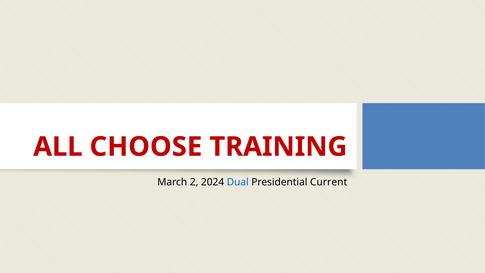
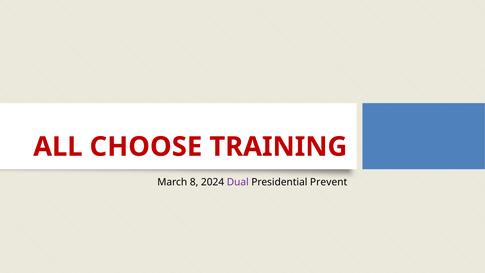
2: 2 -> 8 (194, 182)
Dual colour: blue -> purple (238, 182)
Current: Current -> Prevent (329, 182)
